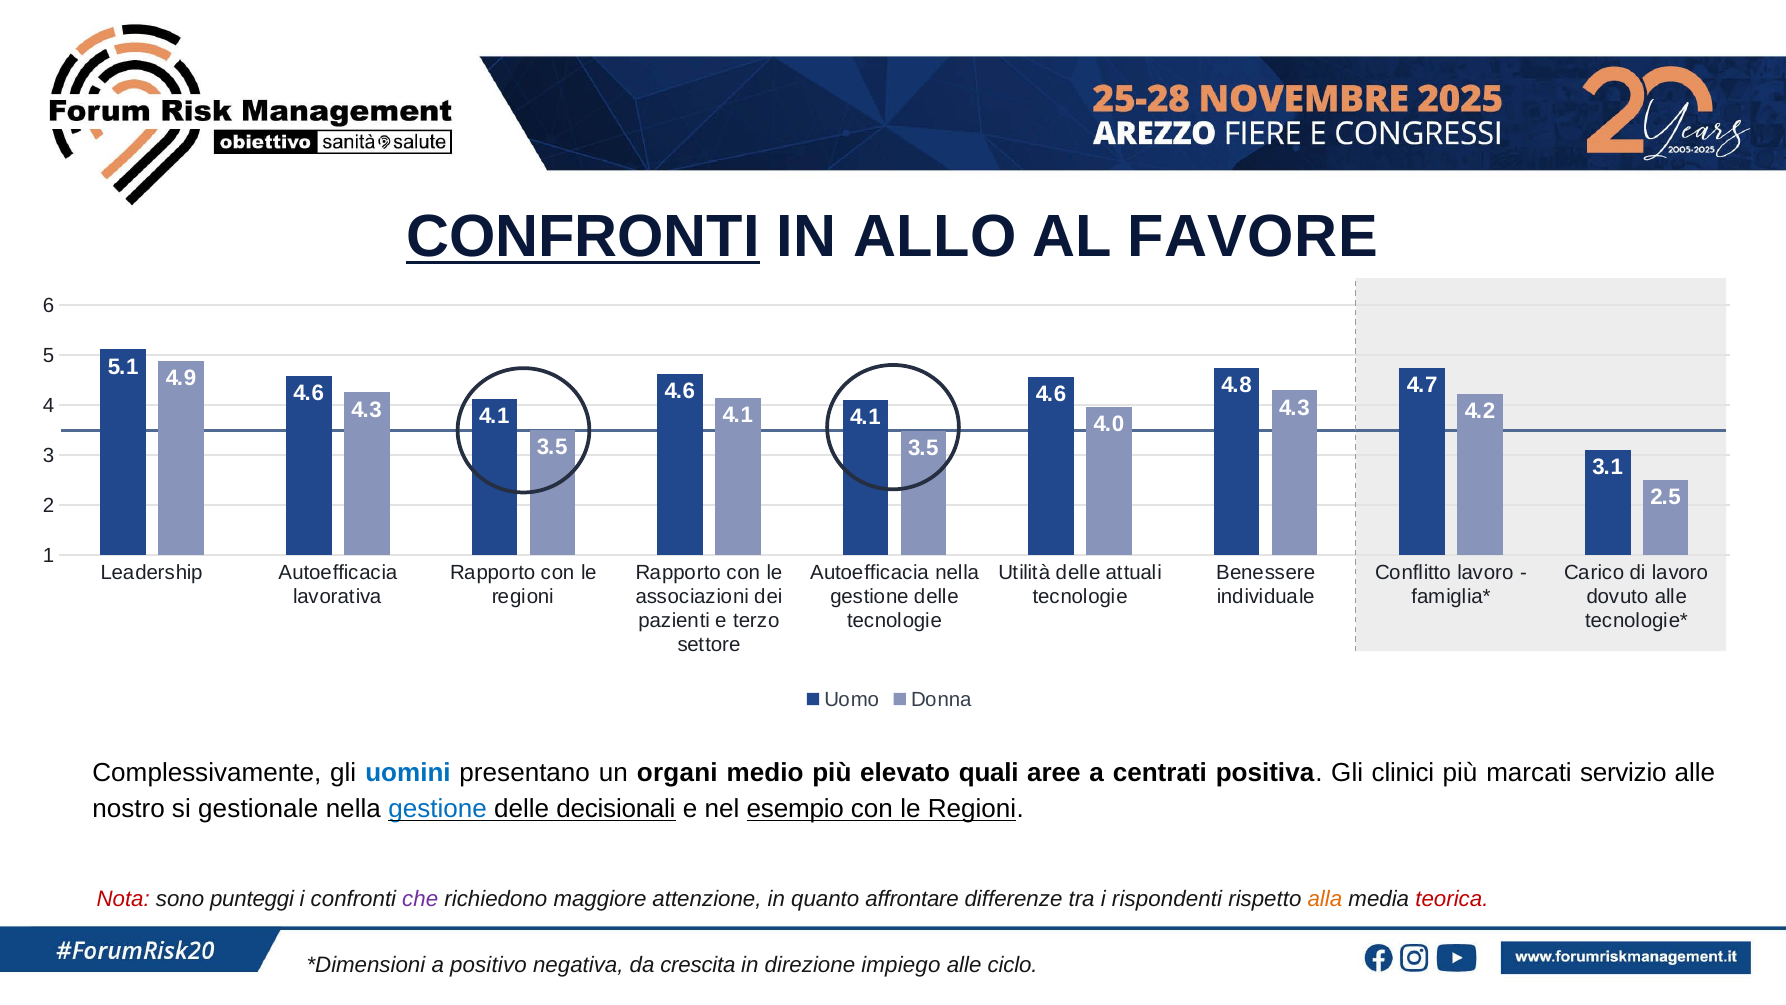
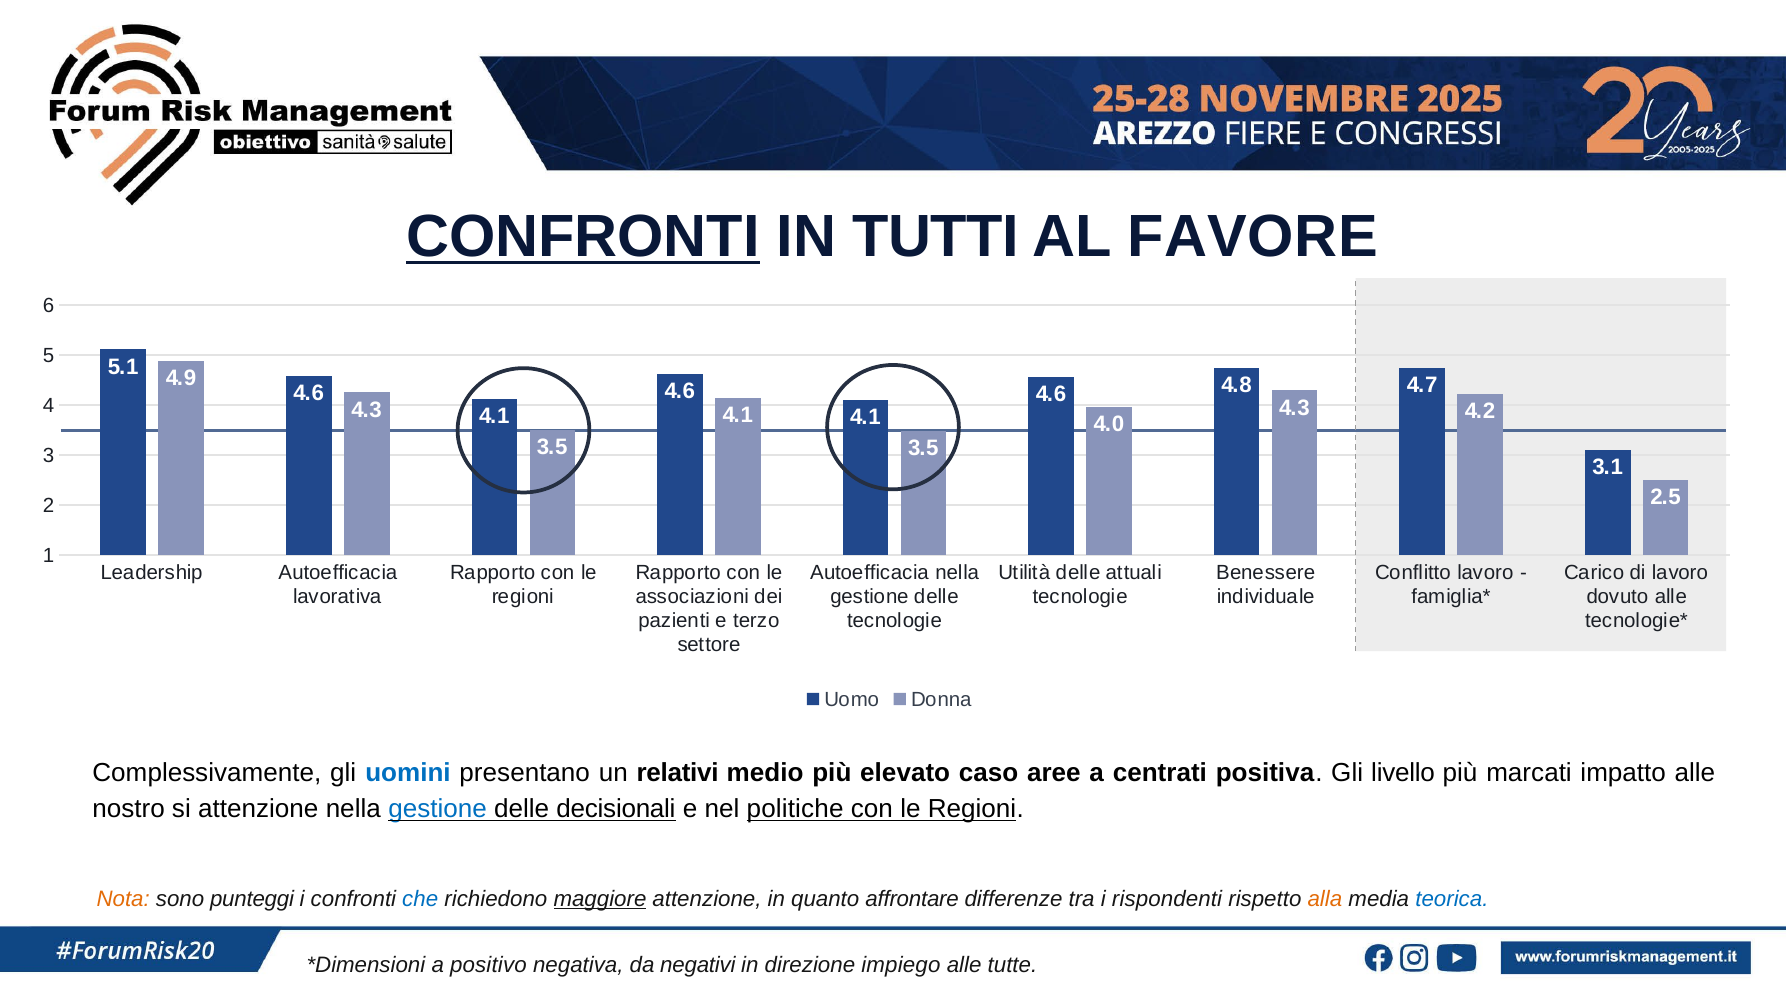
ALLO: ALLO -> TUTTI (936, 237)
organi: organi -> relativi (678, 773)
quali: quali -> caso (989, 773)
clinici: clinici -> livello (1403, 773)
servizio: servizio -> impatto (1623, 773)
si gestionale: gestionale -> attenzione (258, 809)
esempio: esempio -> politiche (795, 809)
Nota colour: red -> orange (123, 899)
che colour: purple -> blue (420, 899)
maggiore underline: none -> present (600, 899)
teorica colour: red -> blue (1452, 899)
crescita: crescita -> negativi (698, 964)
ciclo: ciclo -> tutte (1012, 964)
